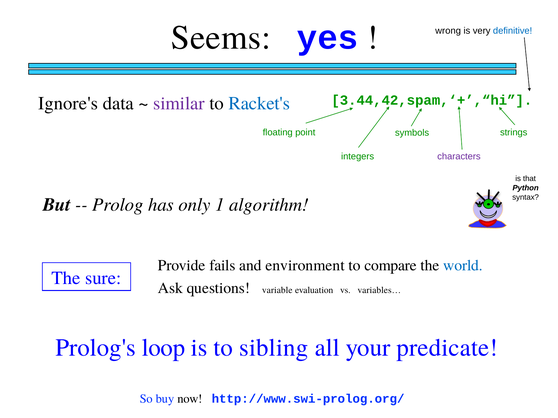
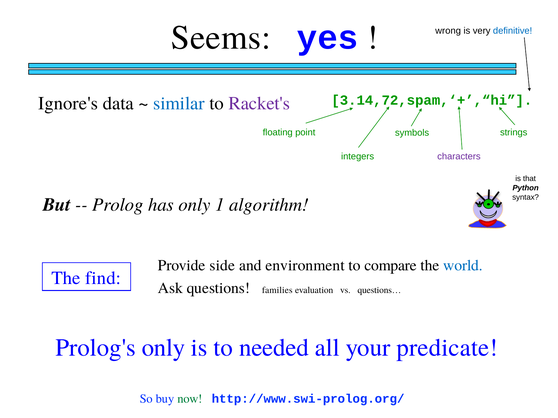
3.44,42,spam,‘+’,“hi: 3.44,42,spam,‘+’,“hi -> 3.14,72,spam,‘+’,“hi (432, 100)
similar colour: purple -> blue (179, 104)
Racket's colour: blue -> purple (259, 104)
fails: fails -> side (222, 266)
sure: sure -> find (103, 278)
variable: variable -> families (277, 290)
variables…: variables… -> questions… (379, 290)
Prolog's loop: loop -> only (163, 348)
sibling: sibling -> needed (274, 348)
now colour: black -> green (190, 399)
